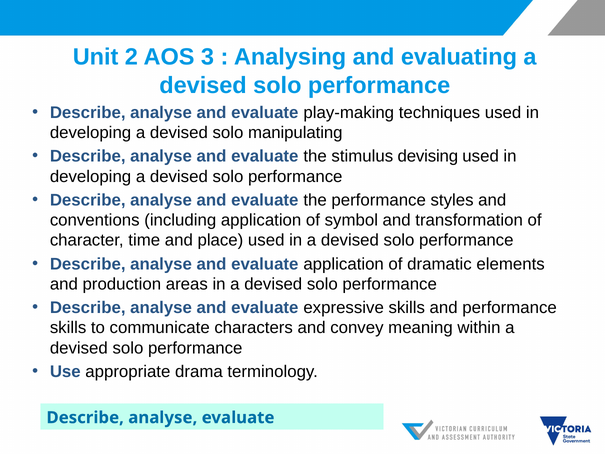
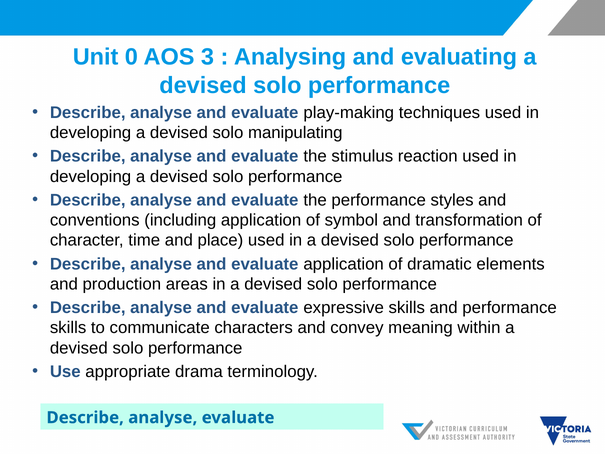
2: 2 -> 0 (131, 57)
devising: devising -> reaction (428, 156)
